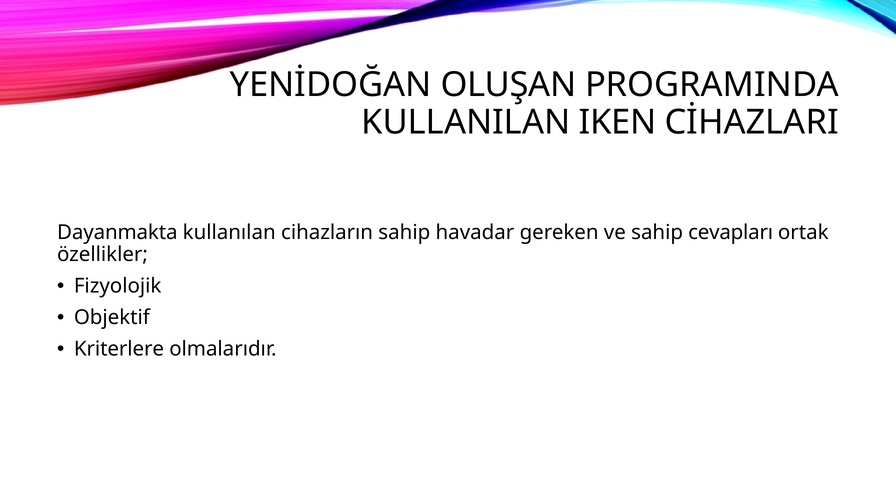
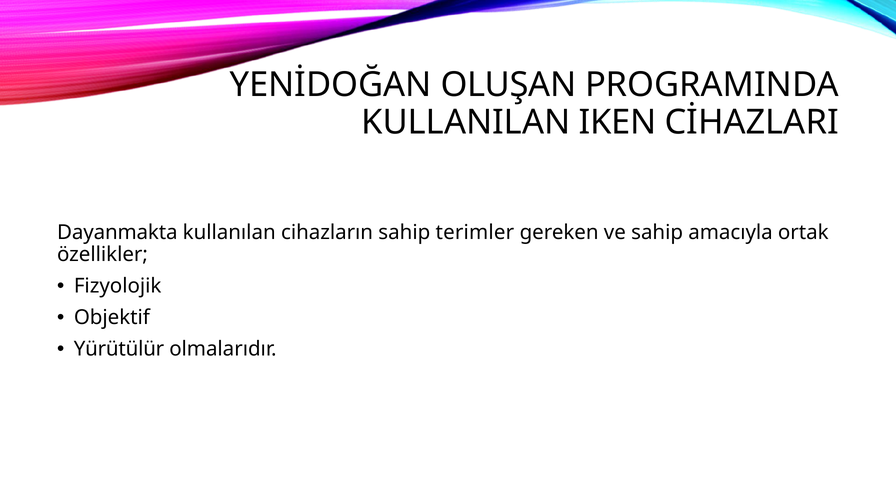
havadar: havadar -> terimler (475, 232)
cevapları: cevapları -> amacıyla (731, 232)
Kriterlere: Kriterlere -> Yürütülür (119, 349)
